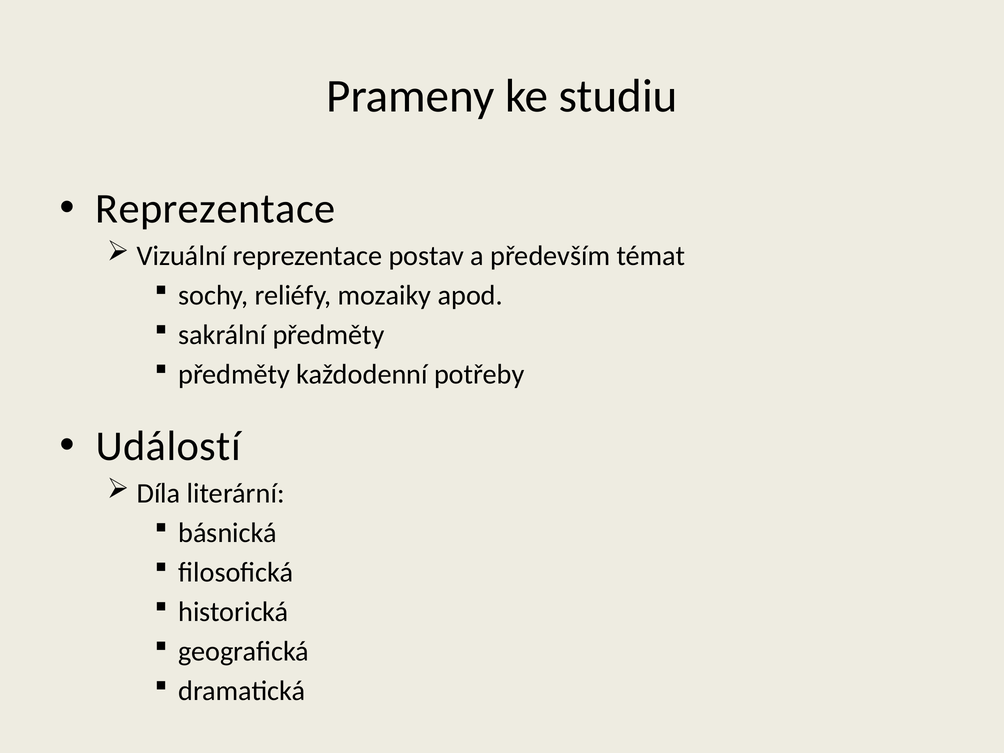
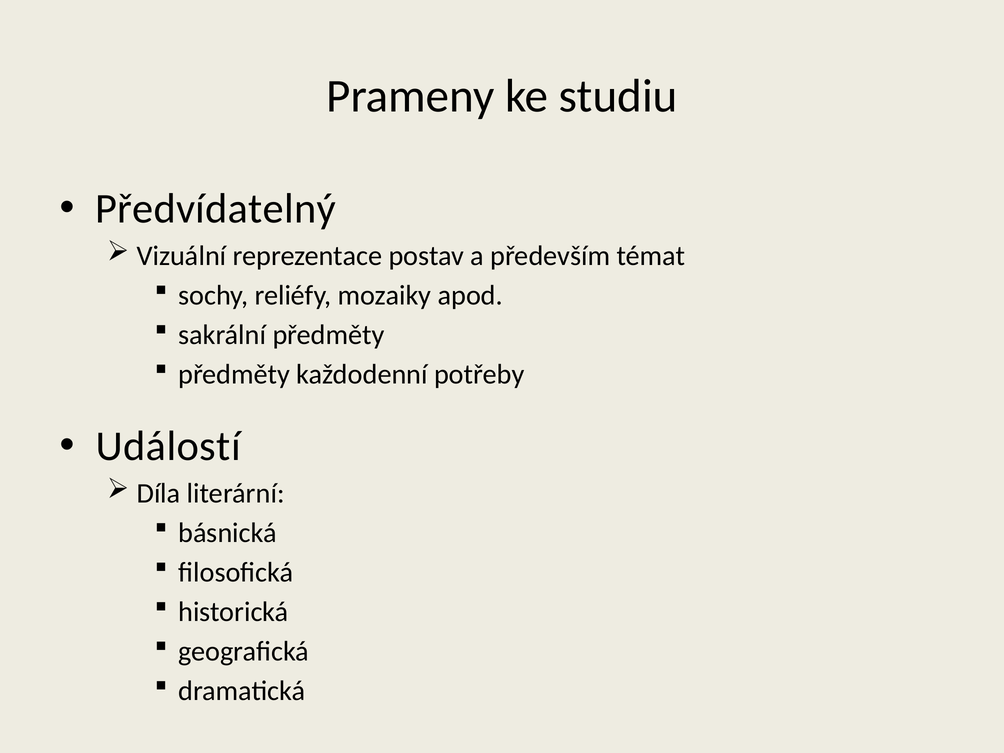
Reprezentace: Reprezentace -> Předvídatelný (215, 209)
